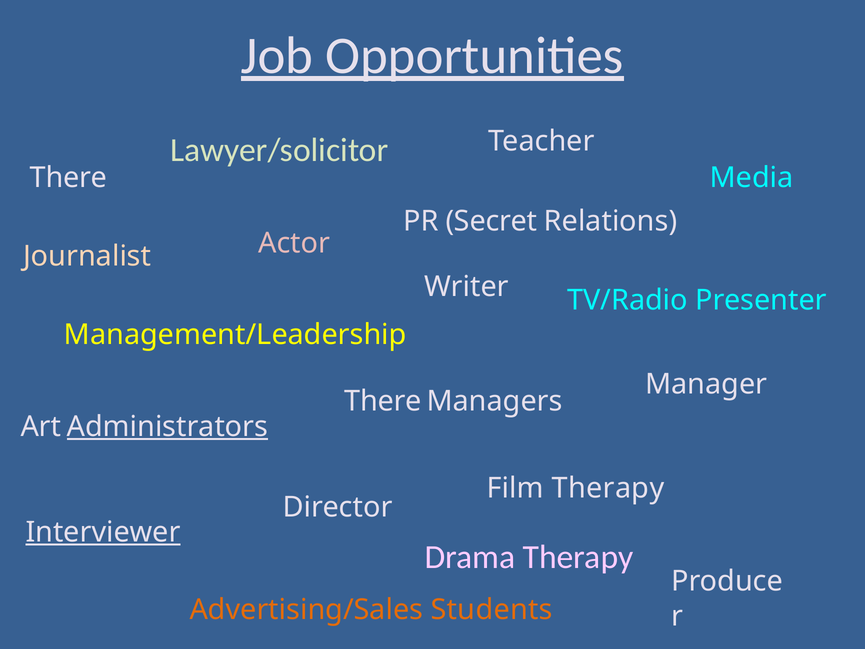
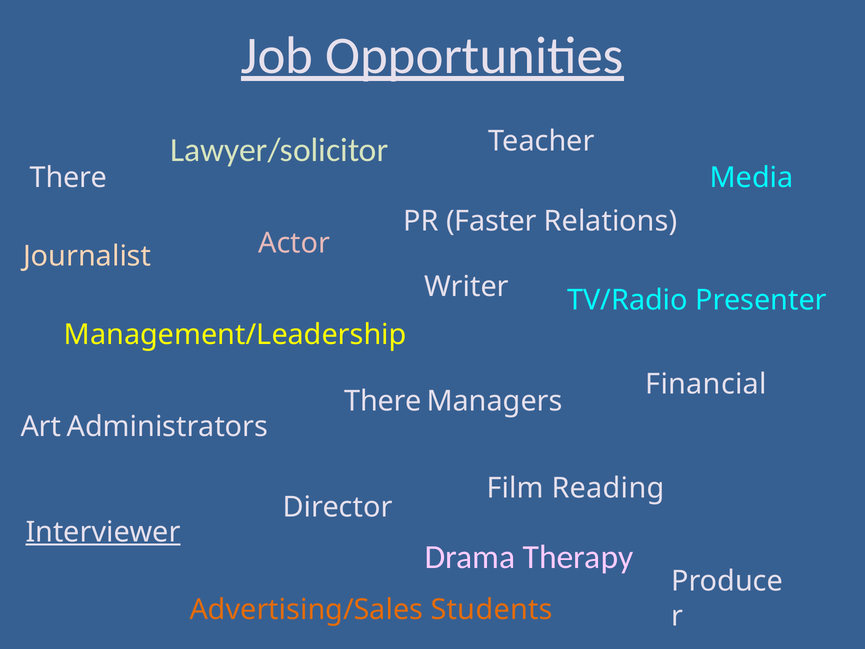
Secret: Secret -> Faster (491, 221)
Manager: Manager -> Financial (706, 384)
Administrators underline: present -> none (167, 426)
Film Therapy: Therapy -> Reading (608, 488)
